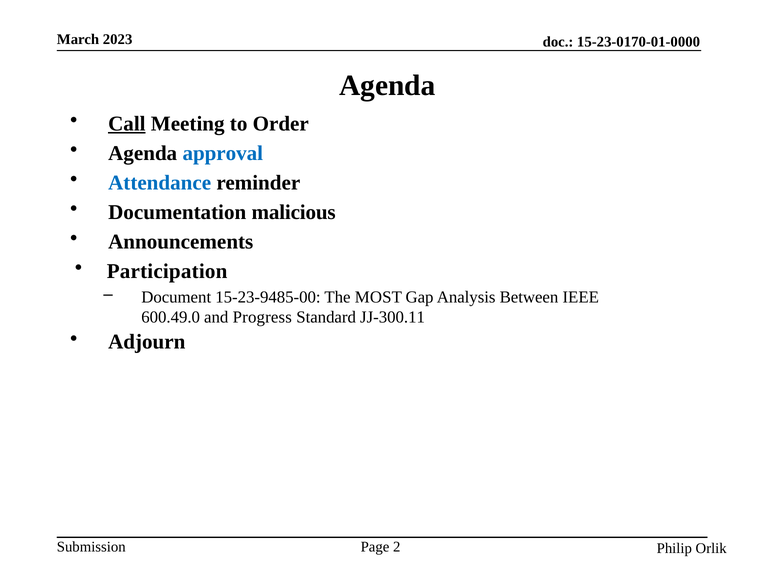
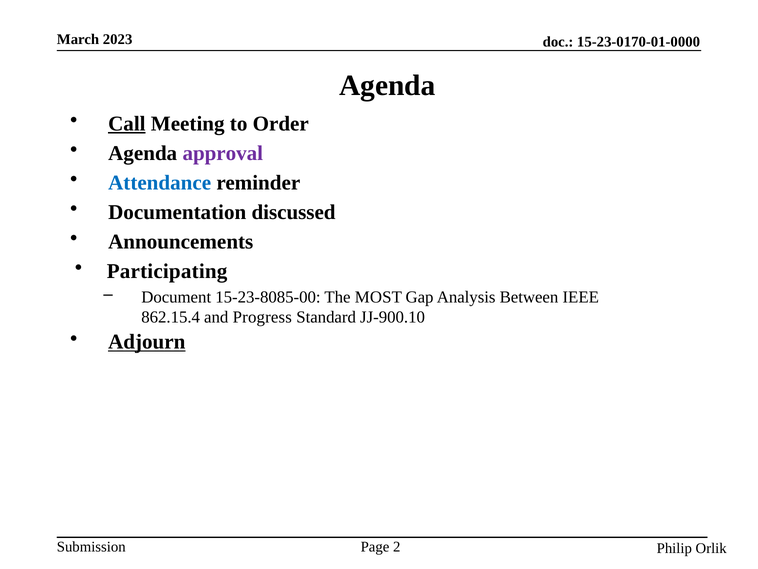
approval colour: blue -> purple (223, 153)
malicious: malicious -> discussed (294, 212)
Participation: Participation -> Participating (167, 271)
15-23-9485-00: 15-23-9485-00 -> 15-23-8085-00 (268, 297)
600.49.0: 600.49.0 -> 862.15.4 (171, 317)
JJ-300.11: JJ-300.11 -> JJ-900.10 (393, 317)
Adjourn underline: none -> present (147, 342)
